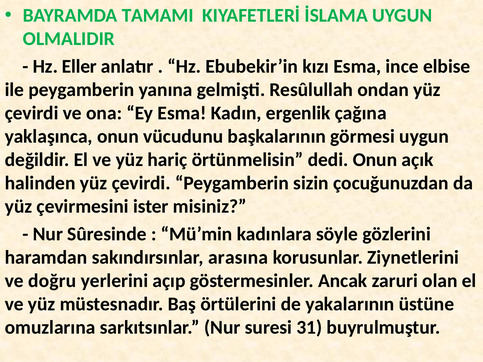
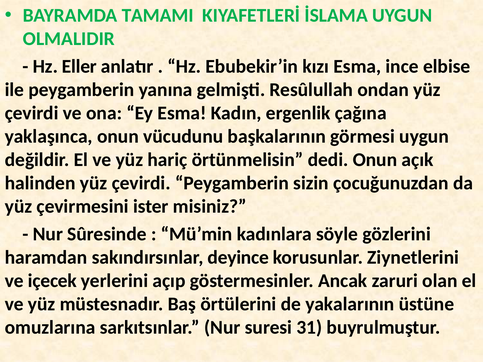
arasına: arasına -> deyince (238, 258)
doğru: doğru -> içecek (52, 281)
